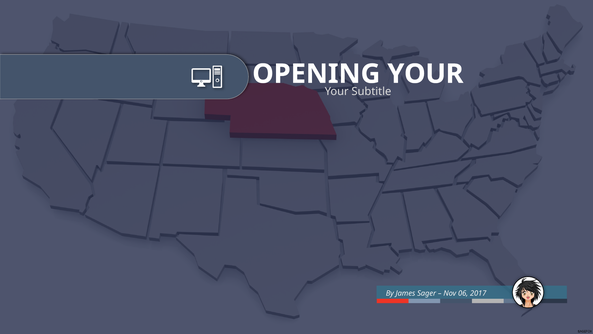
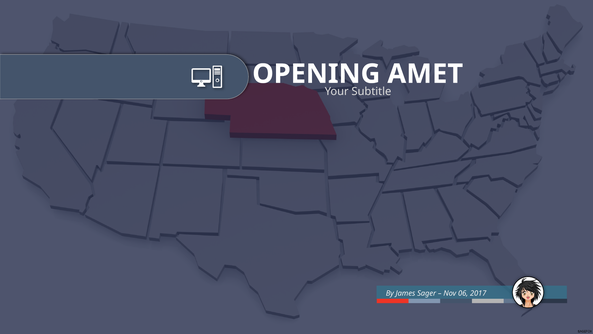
YOUR: YOUR -> AMET (425, 74)
